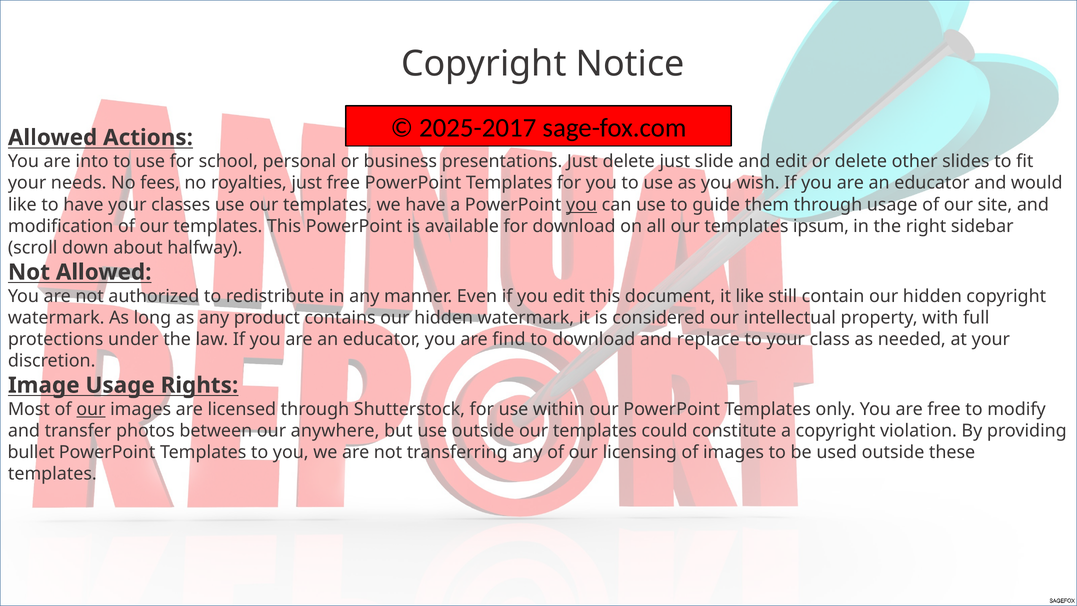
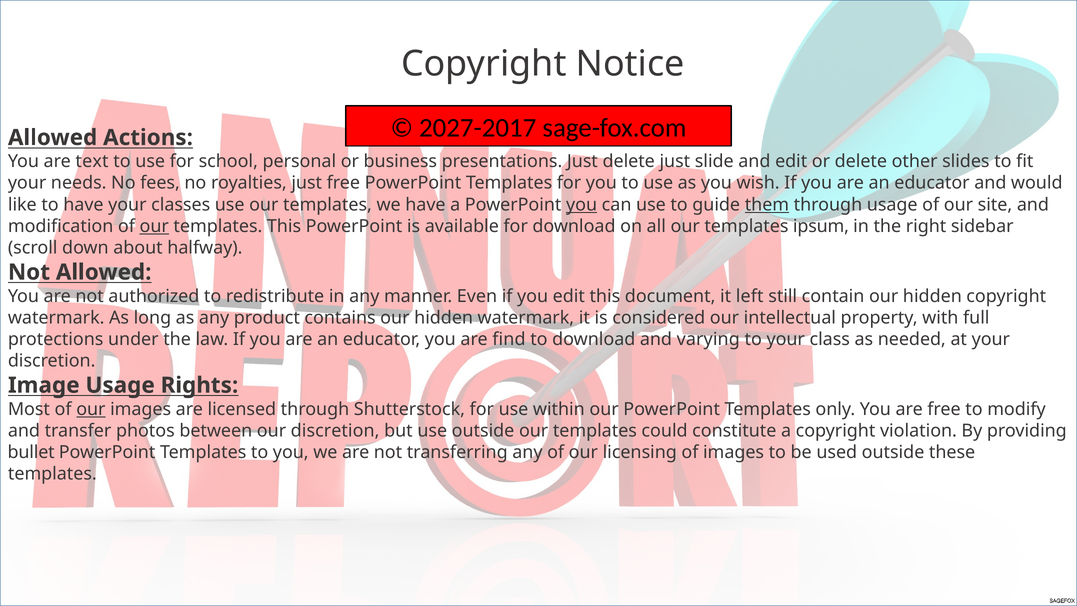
2025-2017: 2025-2017 -> 2027-2017 (478, 128)
into: into -> text (92, 161)
them underline: none -> present (767, 205)
our underline: none -> present (154, 226)
it like: like -> left (750, 296)
replace: replace -> varying (708, 339)
our anywhere: anywhere -> discretion (335, 431)
